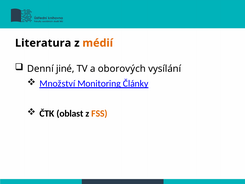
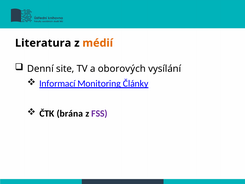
jiné: jiné -> site (65, 69)
Množství: Množství -> Informací (57, 83)
oblast: oblast -> brána (70, 113)
FSS colour: orange -> purple (99, 113)
